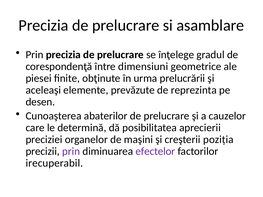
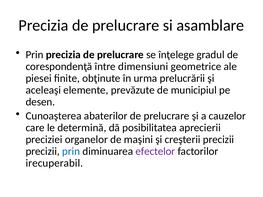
reprezinta: reprezinta -> municipiul (194, 90)
creşterii poziţia: poziţia -> precizii (218, 140)
prin colour: purple -> blue (71, 151)
